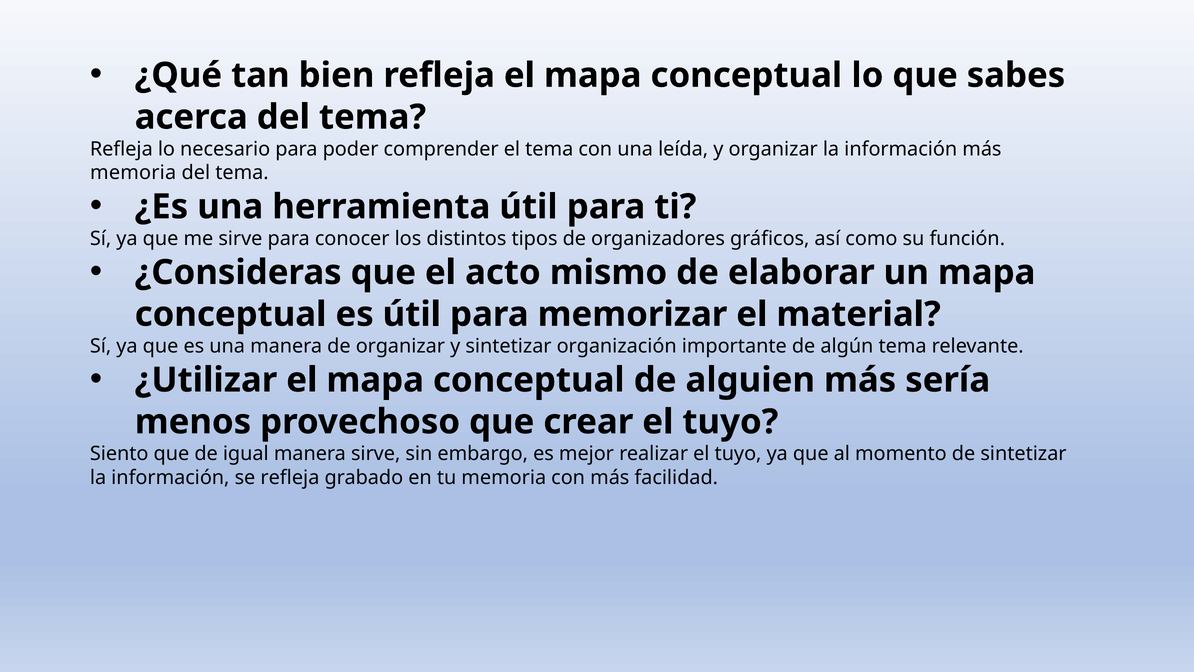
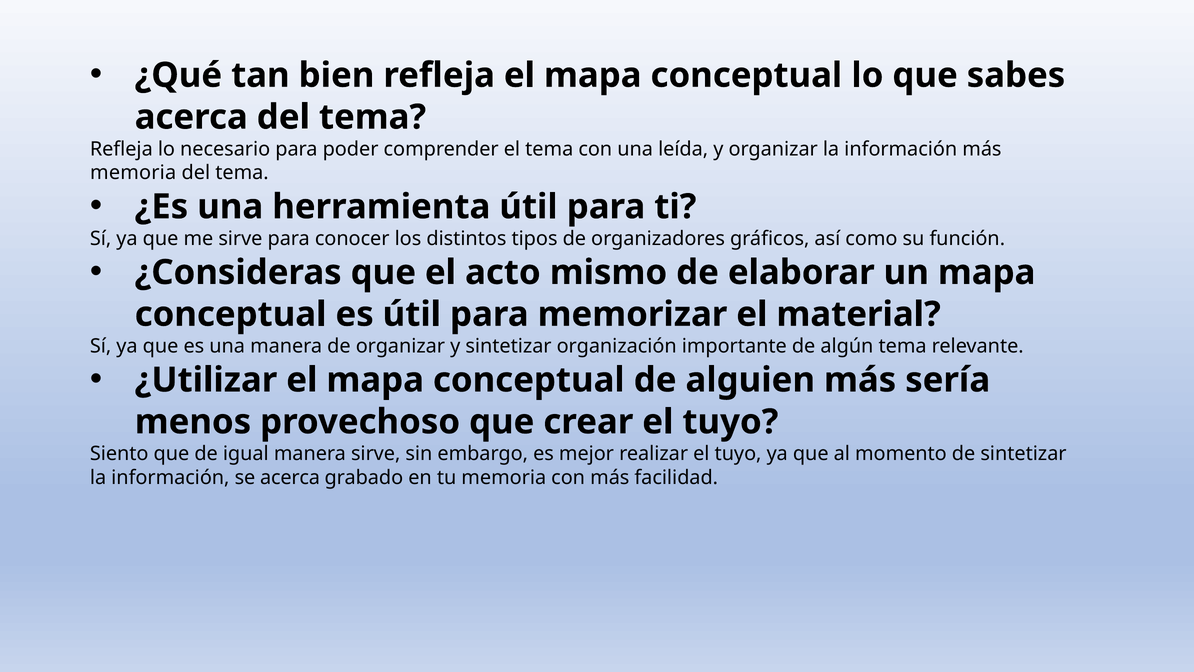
se refleja: refleja -> acerca (290, 477)
